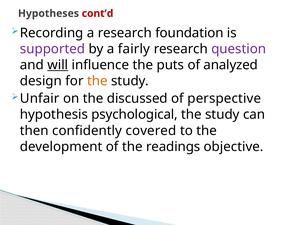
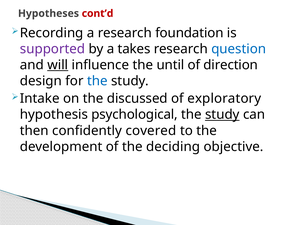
fairly: fairly -> takes (134, 49)
question colour: purple -> blue (239, 49)
puts: puts -> until (170, 65)
analyzed: analyzed -> direction (231, 65)
the colour: orange -> blue (97, 81)
Unfair: Unfair -> Intake (40, 99)
perspective: perspective -> exploratory (224, 99)
study underline: none -> present (222, 115)
readings: readings -> deciding (173, 147)
